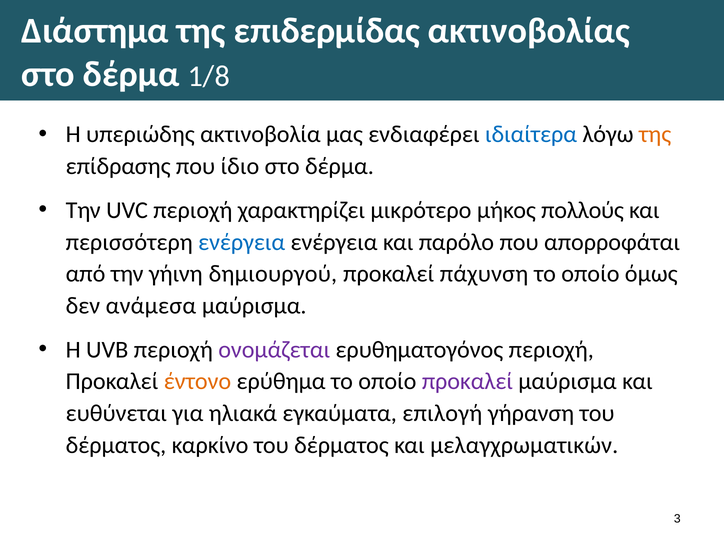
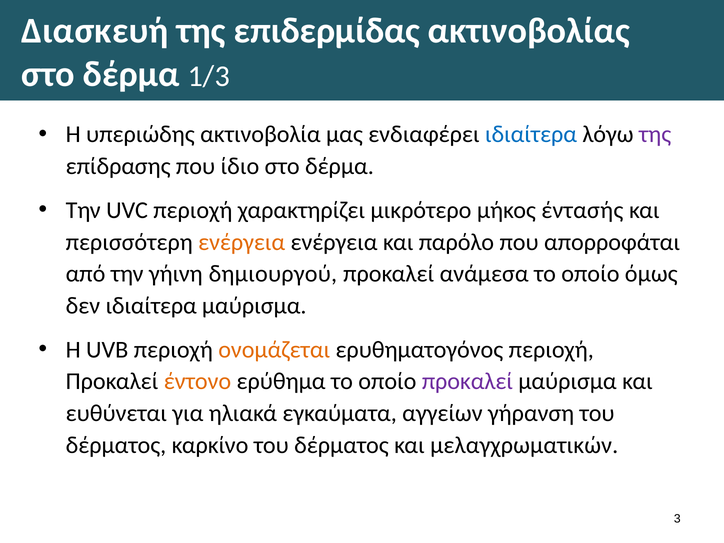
Διάστημα: Διάστημα -> Διασκευή (95, 31)
1/8: 1/8 -> 1/3 (209, 76)
της colour: orange -> purple (655, 135)
πολλούς: πολλούς -> έντασής (582, 210)
ενέργεια colour: blue -> orange (242, 242)
πάχυνση: πάχυνση -> ανάμεσα (484, 274)
δεν ανάμεσα: ανάμεσα -> ιδιαίτερα (151, 306)
ονομάζεται colour: purple -> orange (274, 350)
επιλογή: επιλογή -> αγγείων (442, 413)
